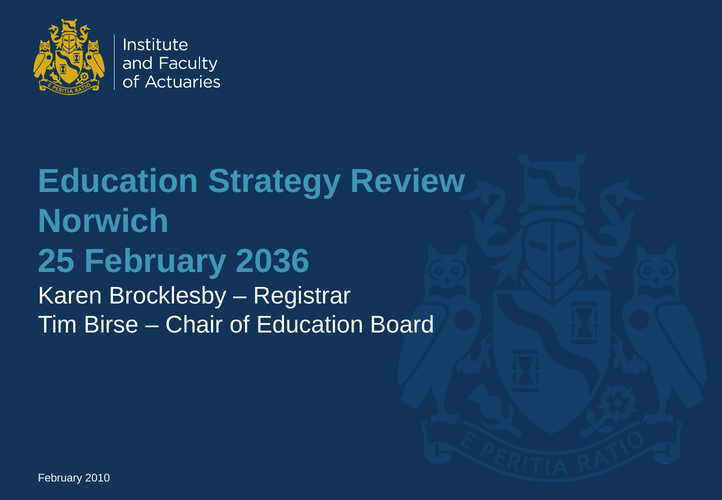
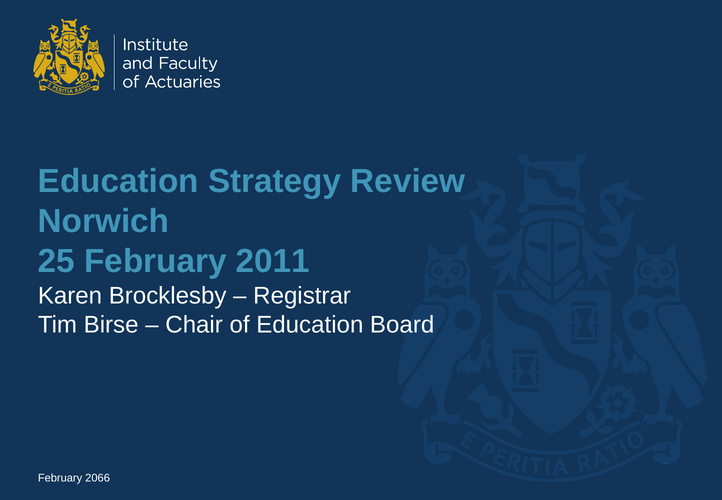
2036: 2036 -> 2011 (273, 261)
2010: 2010 -> 2066 (98, 478)
